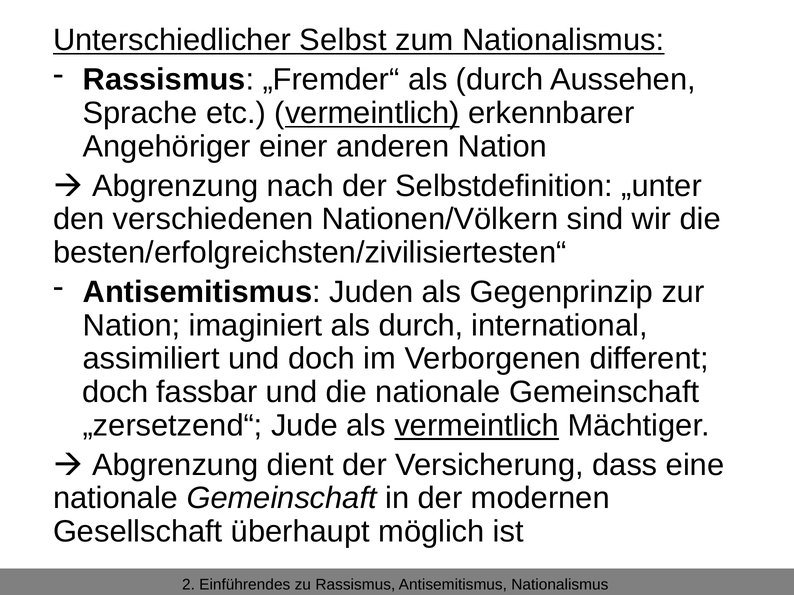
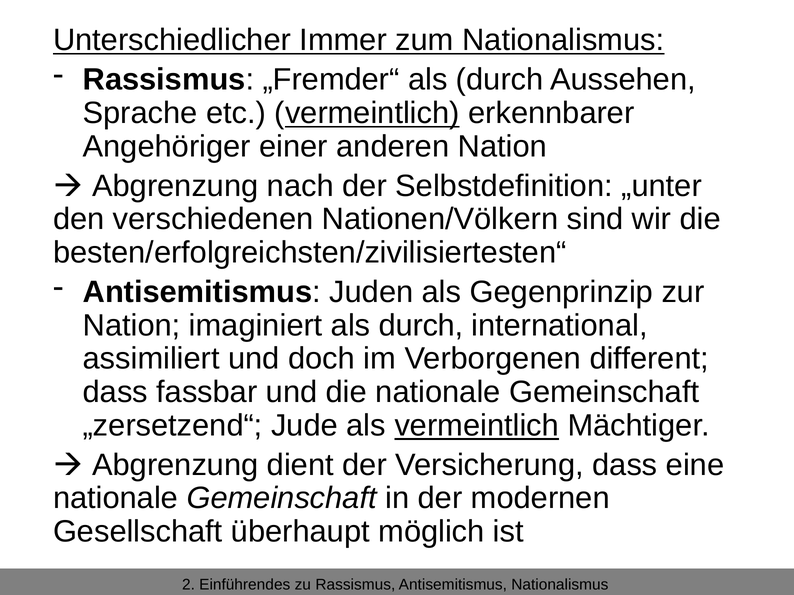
Selbst: Selbst -> Immer (343, 40)
doch: doch -> dass (115, 392)
